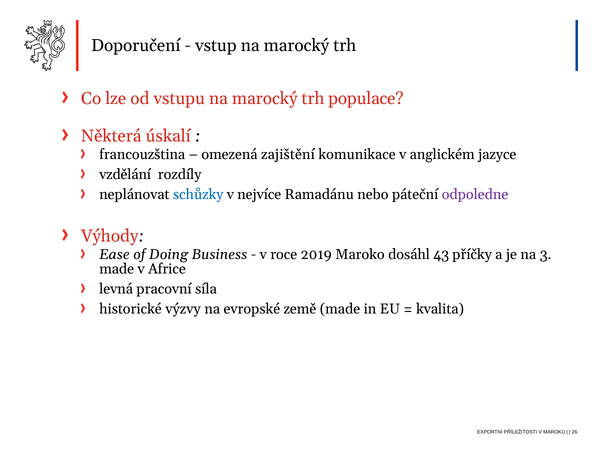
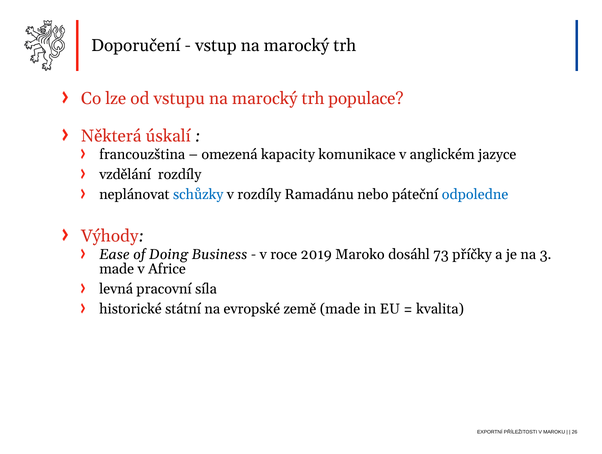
zajištění: zajištění -> kapacity (288, 155)
v nejvíce: nejvíce -> rozdíly (259, 195)
odpoledne colour: purple -> blue (475, 195)
43: 43 -> 73 (441, 255)
výzvy: výzvy -> státní (183, 309)
